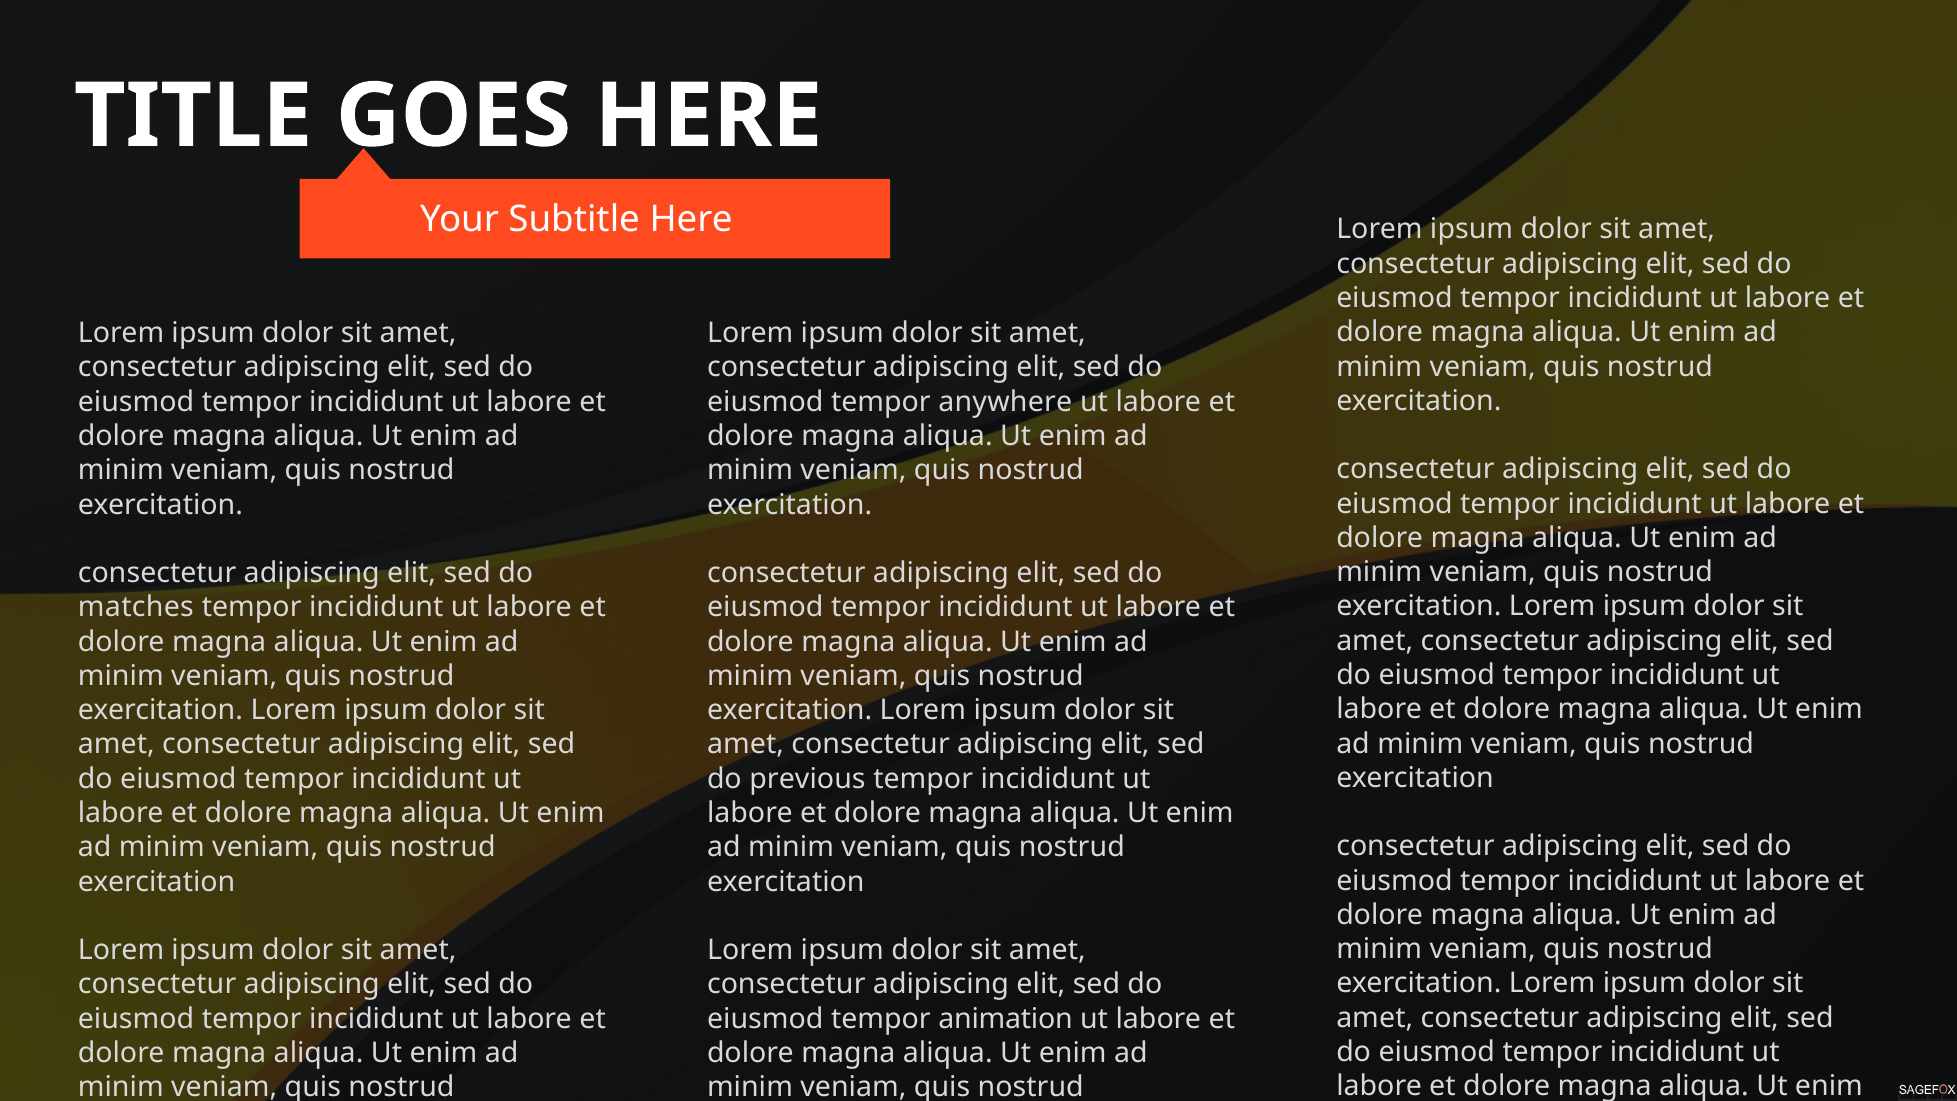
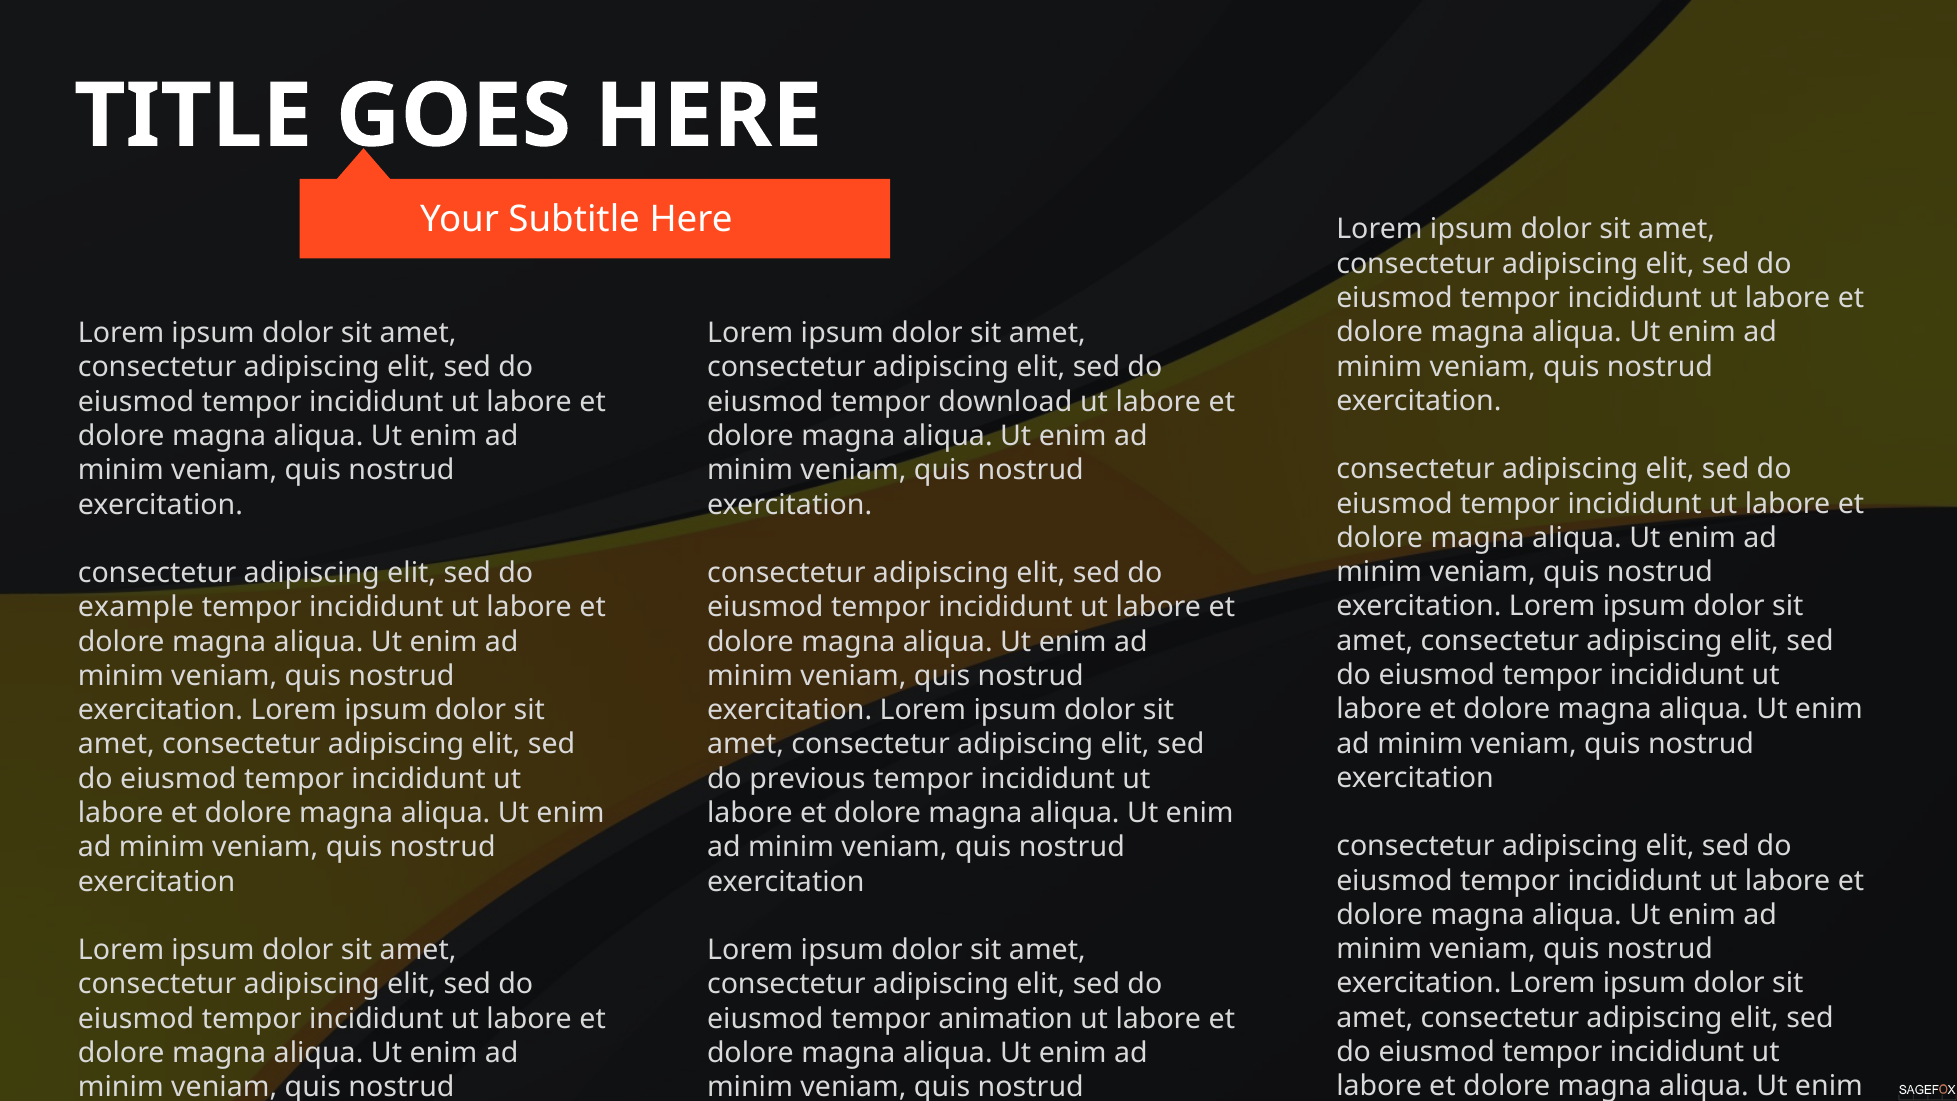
anywhere: anywhere -> download (1005, 402)
matches: matches -> example (136, 607)
